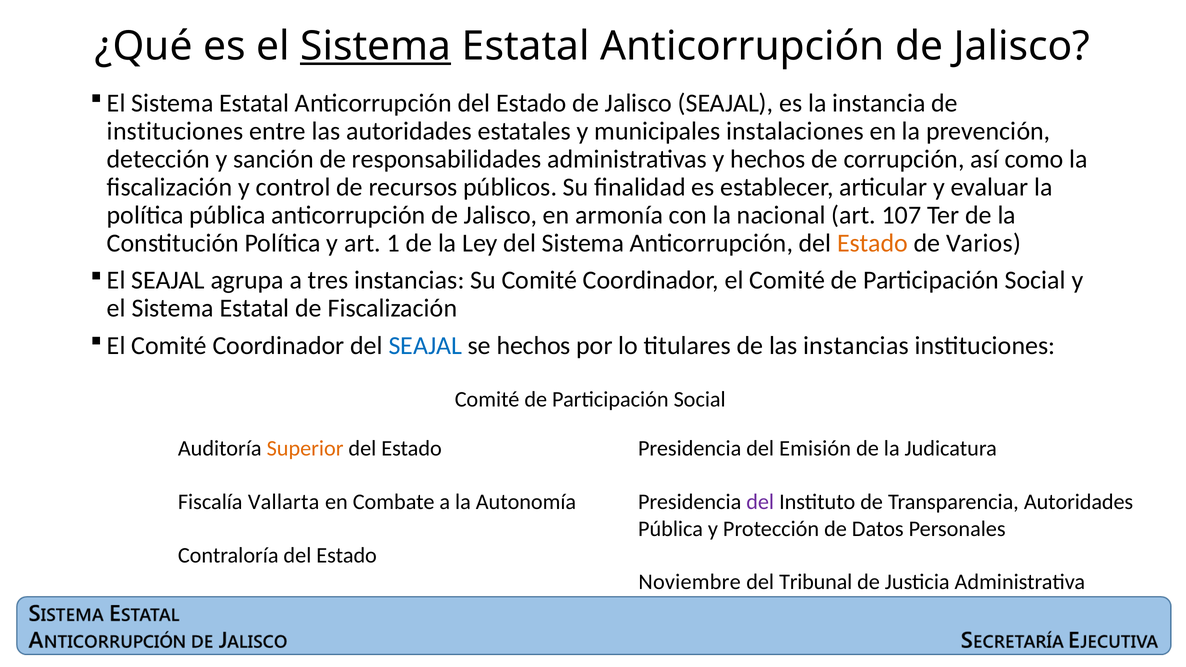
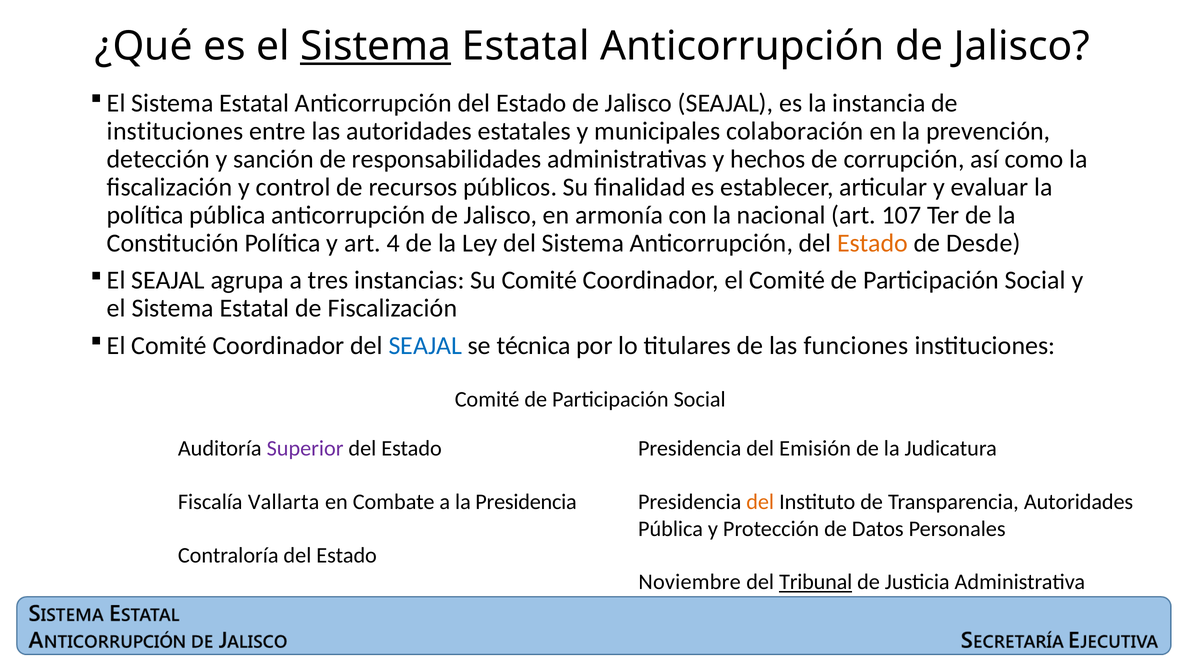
instalaciones: instalaciones -> colaboración (795, 131)
1: 1 -> 4 (393, 243)
Varios: Varios -> Desde (983, 243)
se hechos: hechos -> técnica (534, 346)
las instancias: instancias -> funciones (856, 346)
Superior colour: orange -> purple (305, 449)
la Autonomía: Autonomía -> Presidencia (526, 502)
del colour: purple -> orange (760, 502)
Tribunal underline: none -> present (816, 582)
